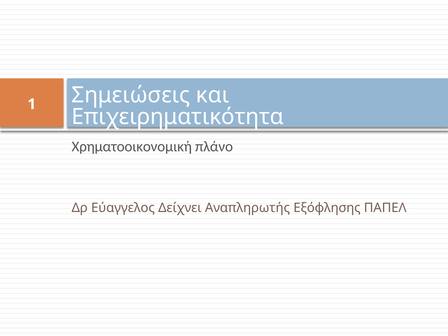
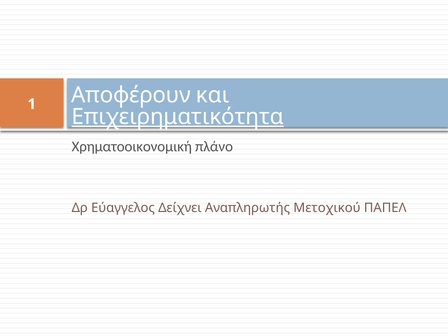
Σημειώσεις: Σημειώσεις -> Αποφέρουν (131, 95)
Επιχειρηματικότητα underline: none -> present (178, 117)
Εξόφλησης: Εξόφλησης -> Μετοχικού (327, 208)
